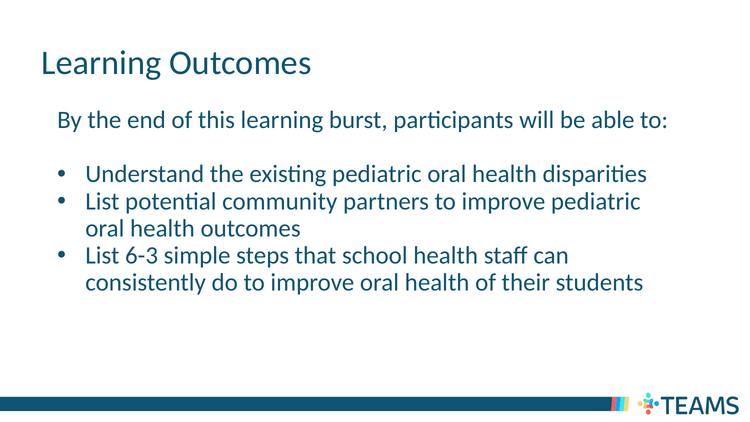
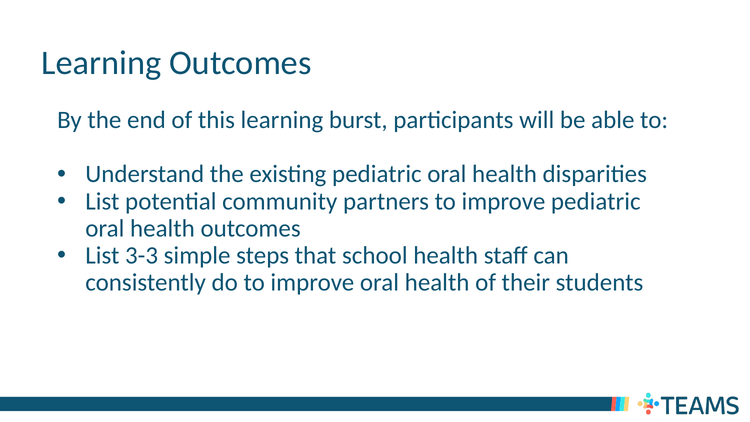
6-3: 6-3 -> 3-3 (142, 255)
